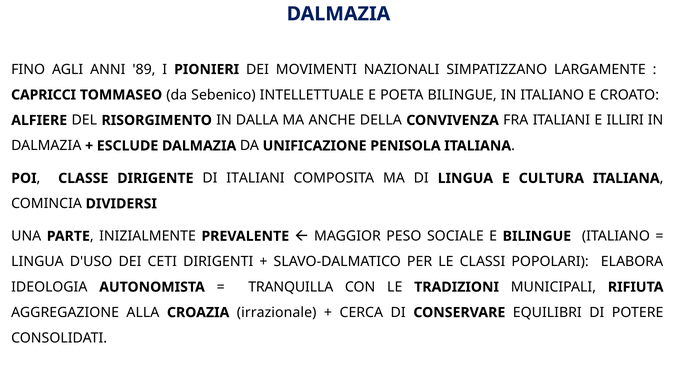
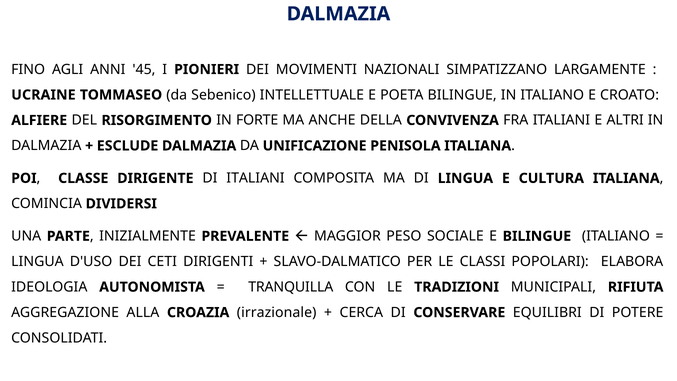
89: 89 -> 45 (144, 69)
CAPRICCI: CAPRICCI -> UCRAINE (43, 95)
DALLA: DALLA -> FORTE (257, 120)
ILLIRI: ILLIRI -> ALTRI (625, 120)
